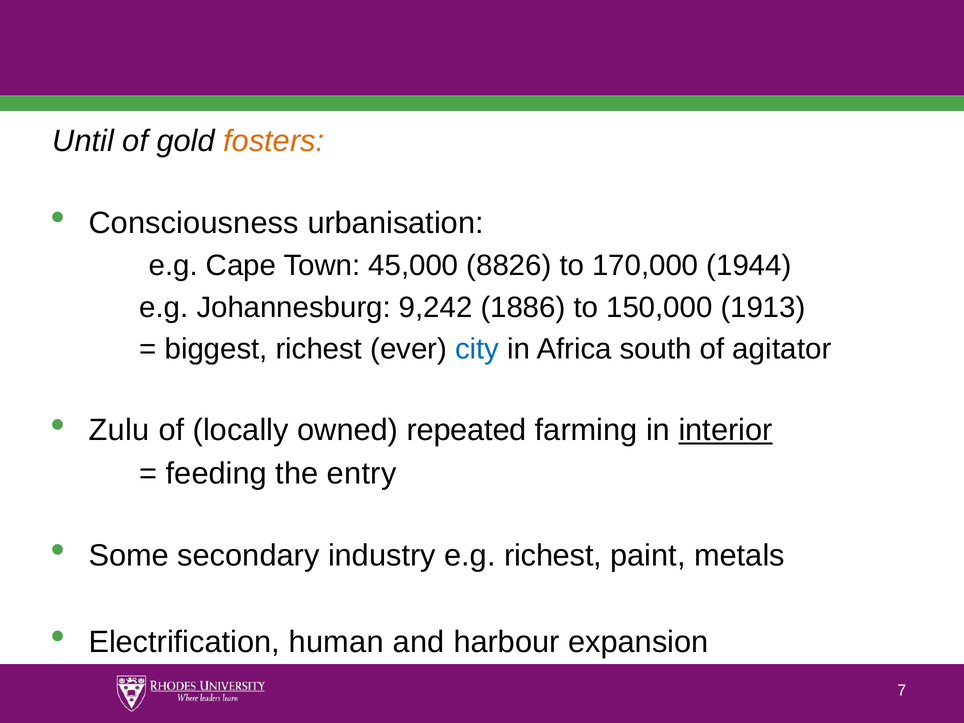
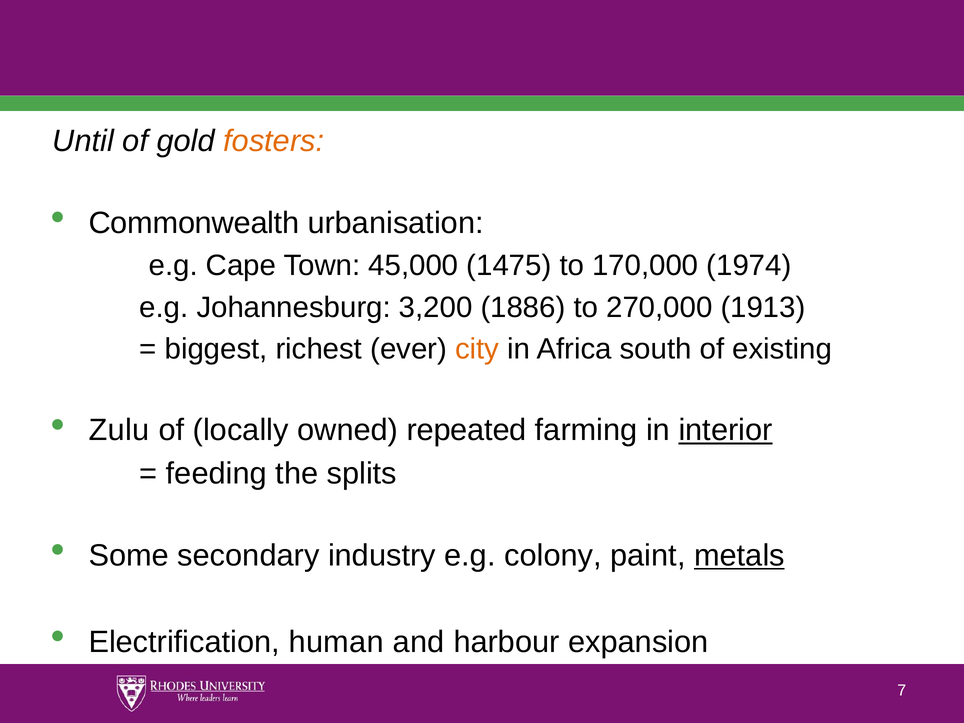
Consciousness: Consciousness -> Commonwealth (194, 223)
8826: 8826 -> 1475 (509, 266)
1944: 1944 -> 1974 (749, 266)
9,242: 9,242 -> 3,200 (436, 307)
150,000: 150,000 -> 270,000 (659, 307)
city colour: blue -> orange (477, 349)
agitator: agitator -> existing (782, 349)
entry: entry -> splits (362, 474)
e.g richest: richest -> colony (553, 555)
metals underline: none -> present (739, 555)
